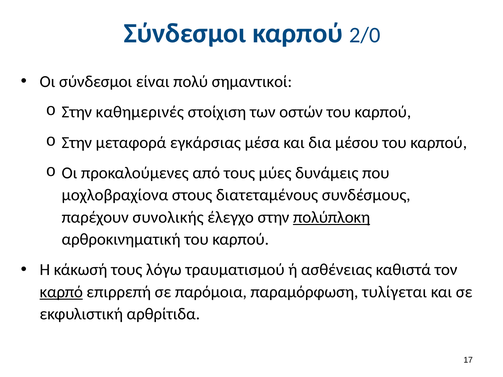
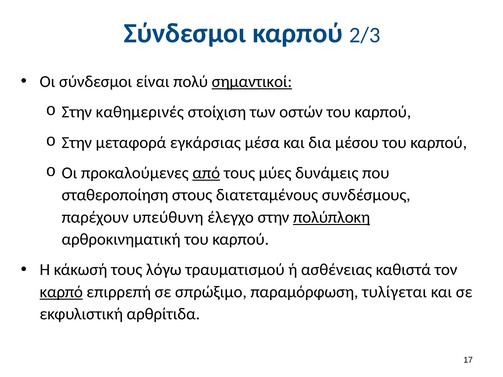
2/0: 2/0 -> 2/3 (365, 35)
σημαντικοί underline: none -> present (252, 82)
από underline: none -> present (206, 173)
μοχλοβραχίονα: μοχλοβραχίονα -> σταθεροποίηση (115, 195)
συνολικής: συνολικής -> υπεύθυνη (168, 217)
παρόμοια: παρόμοια -> σπρώξιμο (211, 292)
